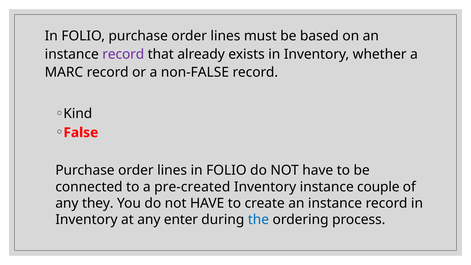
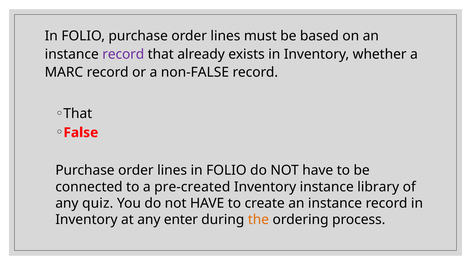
Kind: Kind -> That (78, 114)
couple: couple -> library (378, 187)
they: they -> quiz (98, 203)
the colour: blue -> orange (258, 220)
